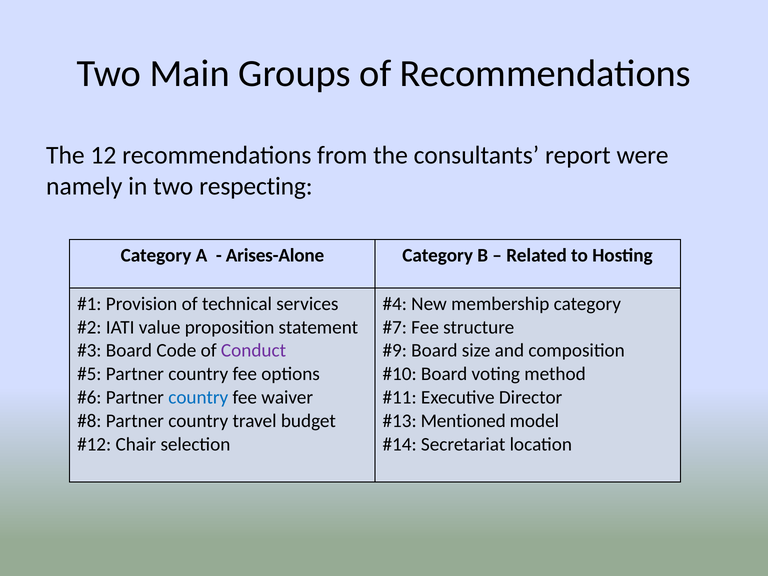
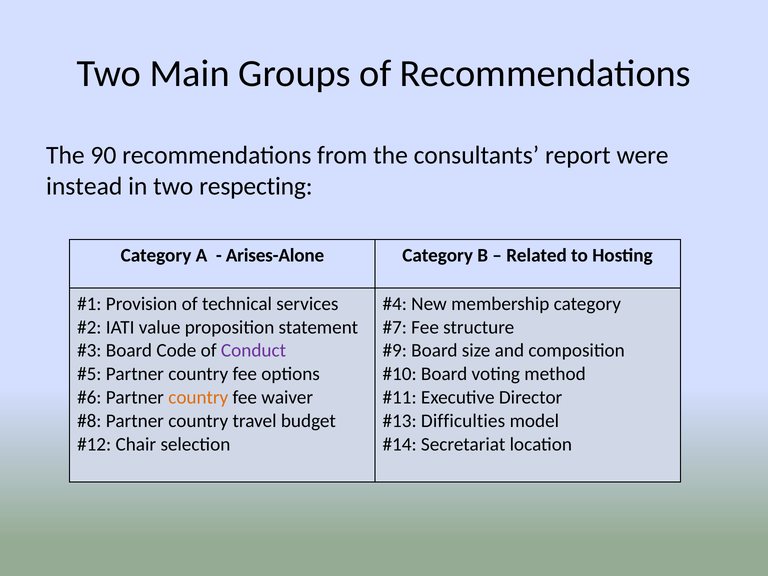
12: 12 -> 90 (103, 155)
namely: namely -> instead (84, 186)
country colour: blue -> orange (198, 398)
Mentioned: Mentioned -> Difficulties (463, 421)
